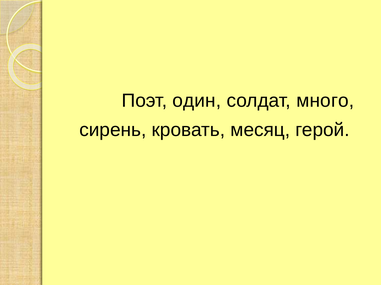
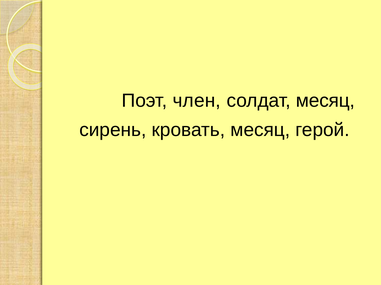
один: один -> член (197, 101)
солдат много: много -> месяц (325, 101)
